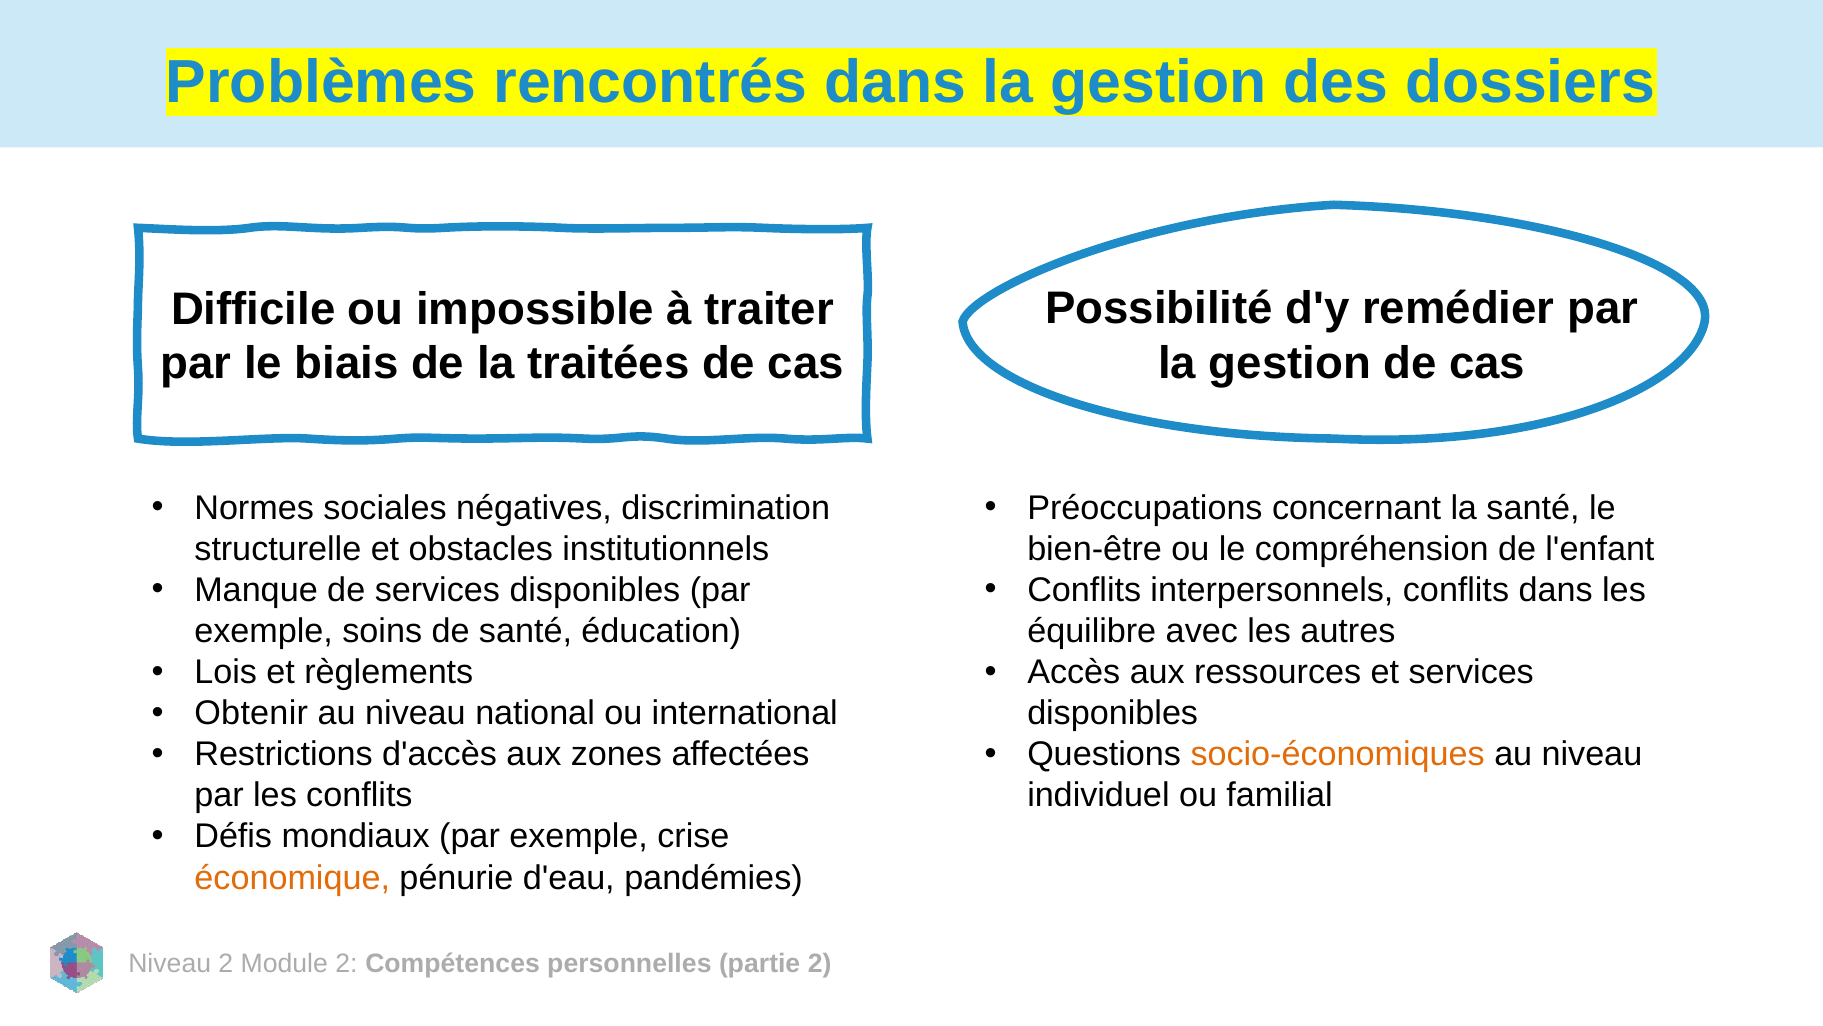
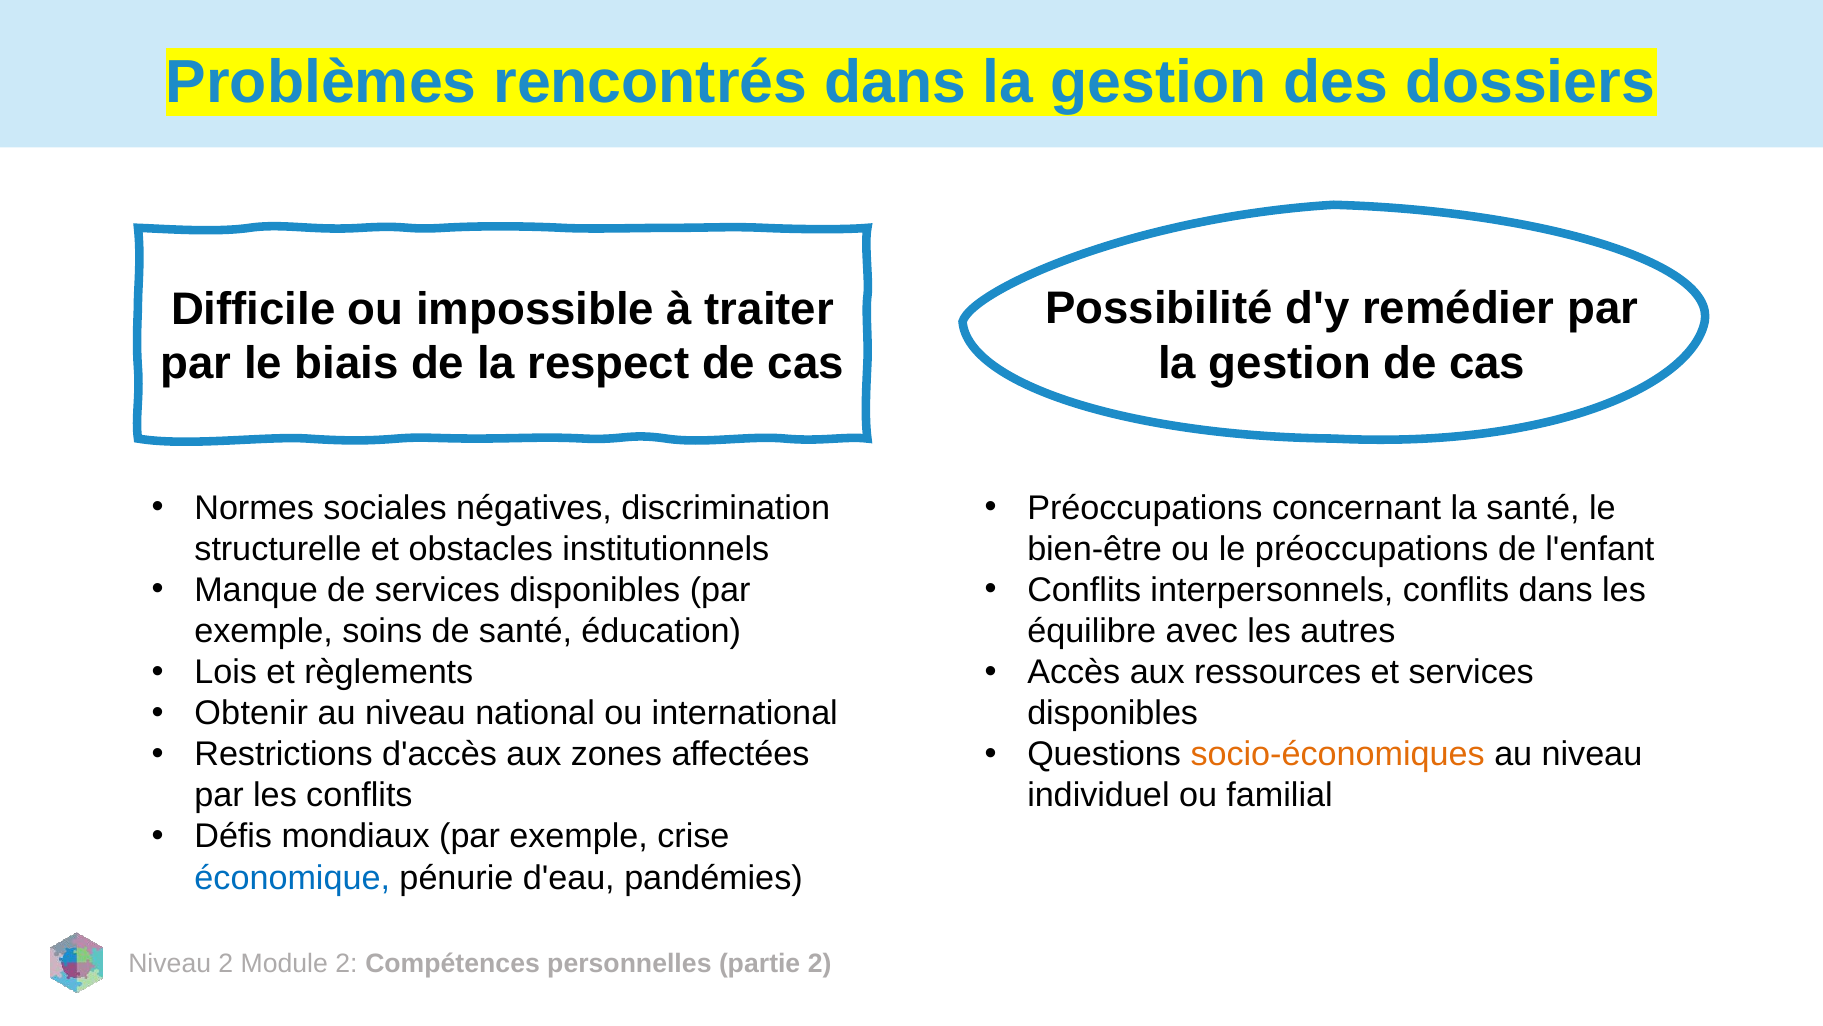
traitées: traitées -> respect (609, 364)
le compréhension: compréhension -> préoccupations (1372, 549)
économique colour: orange -> blue (292, 877)
